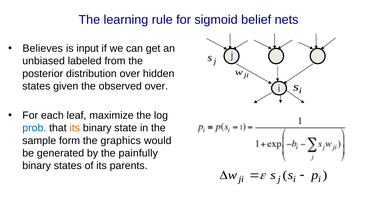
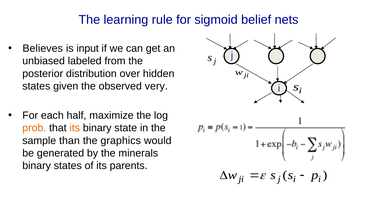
observed over: over -> very (156, 86)
leaf: leaf -> half (77, 115)
prob colour: blue -> orange (34, 128)
form: form -> than (69, 141)
painfully: painfully -> minerals (138, 153)
